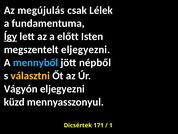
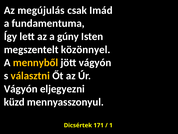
Lélek: Lélek -> Imád (101, 10)
Így underline: present -> none (10, 36)
előtt: előtt -> gúny (68, 36)
megszentelt eljegyezni: eljegyezni -> közönnyel (86, 49)
mennyből colour: light blue -> yellow (36, 62)
jött népből: népből -> vágyón (95, 62)
